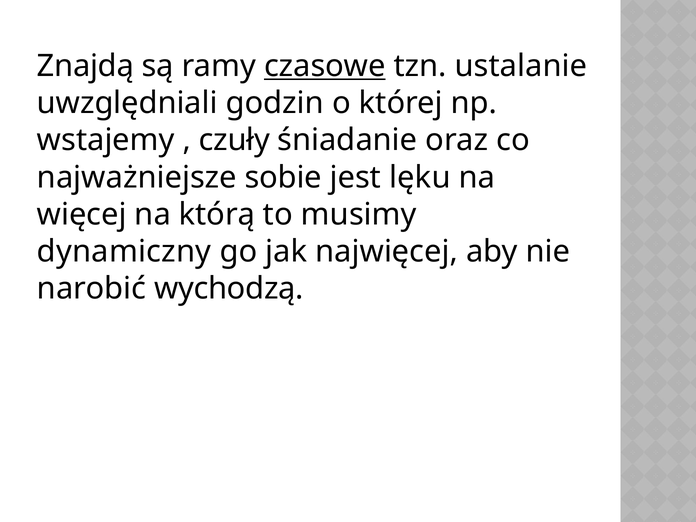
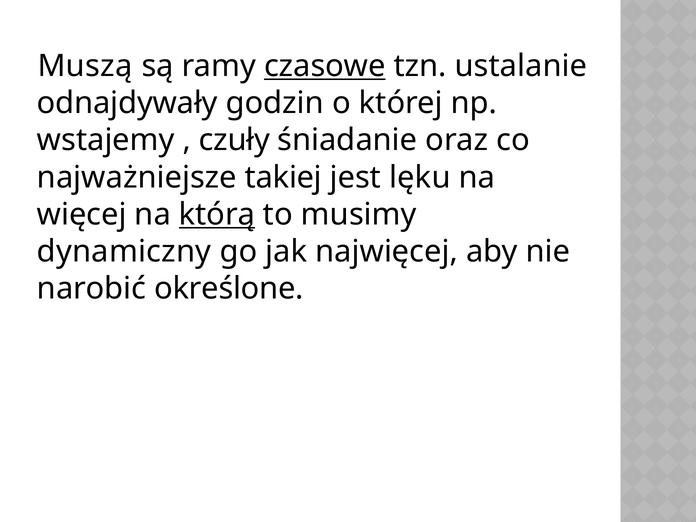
Znajdą: Znajdą -> Muszą (85, 66)
uwzględniali: uwzględniali -> odnajdywały (127, 103)
sobie: sobie -> takiej (283, 177)
którą underline: none -> present (217, 214)
wychodzą: wychodzą -> określone (229, 289)
